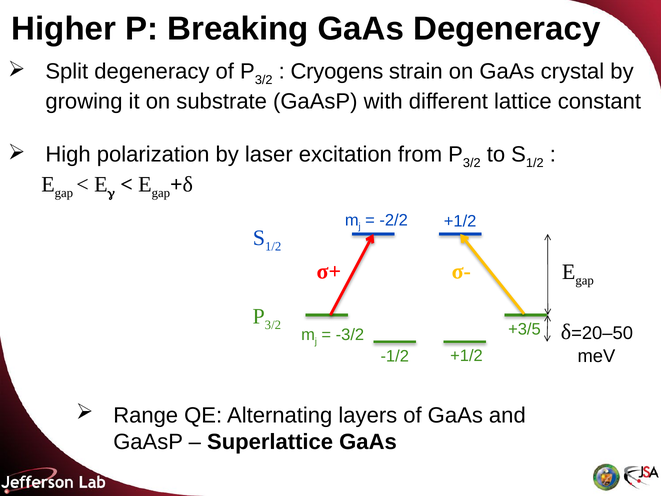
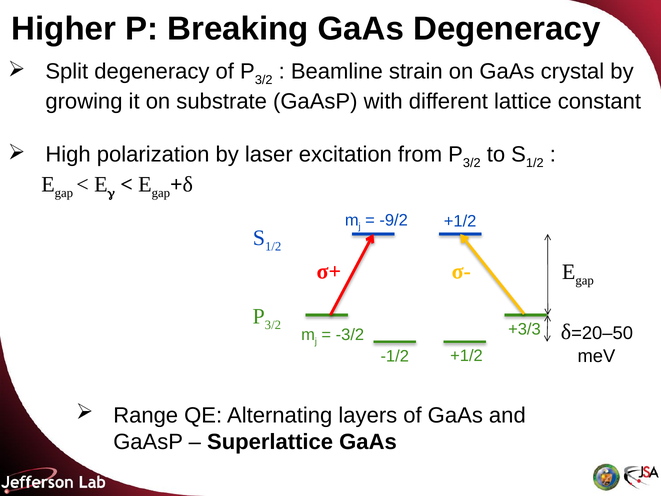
Cryogens: Cryogens -> Beamline (337, 71)
-2/2: -2/2 -> -9/2 (394, 220)
+3/5: +3/5 -> +3/3 (524, 329)
